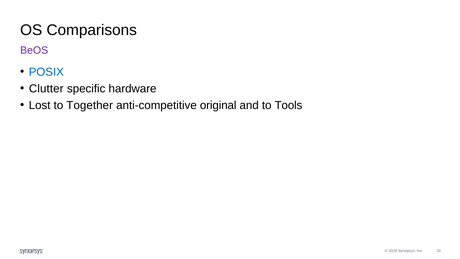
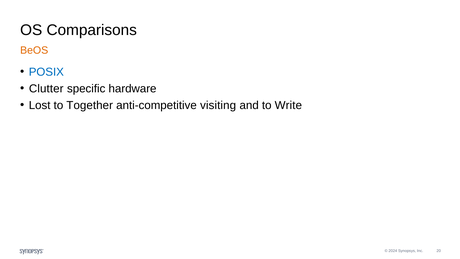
BeOS colour: purple -> orange (34, 50)
original: original -> visiting (218, 105)
Tools: Tools -> Write (288, 105)
